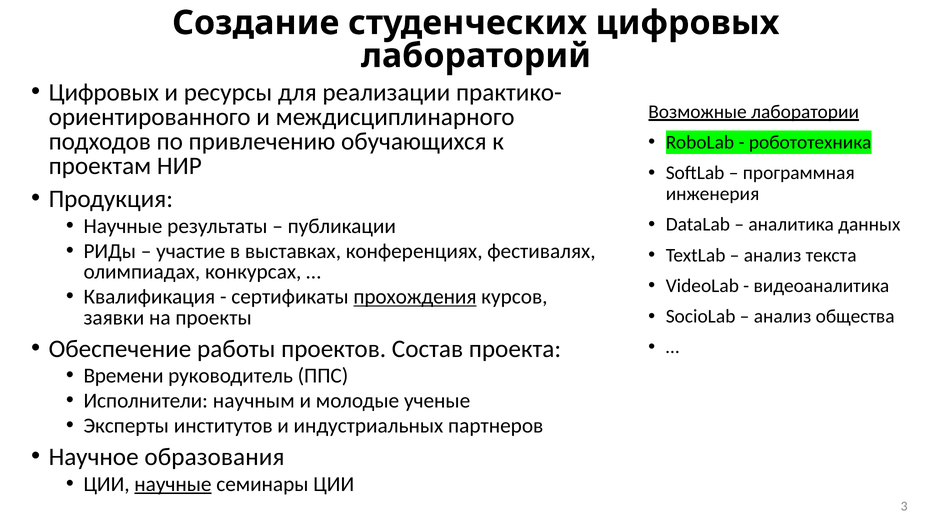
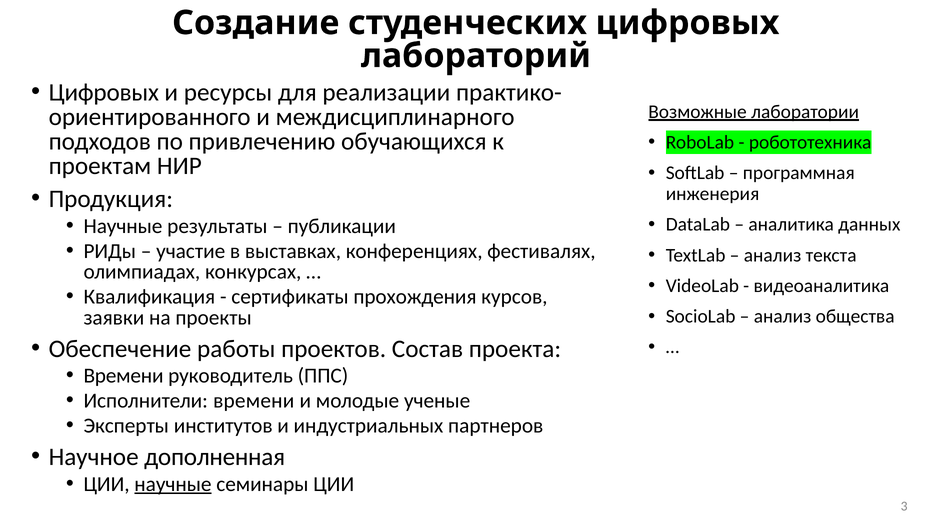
прохождения underline: present -> none (415, 297)
Исполнители научным: научным -> времени (254, 401)
образования: образования -> дополненная (215, 457)
